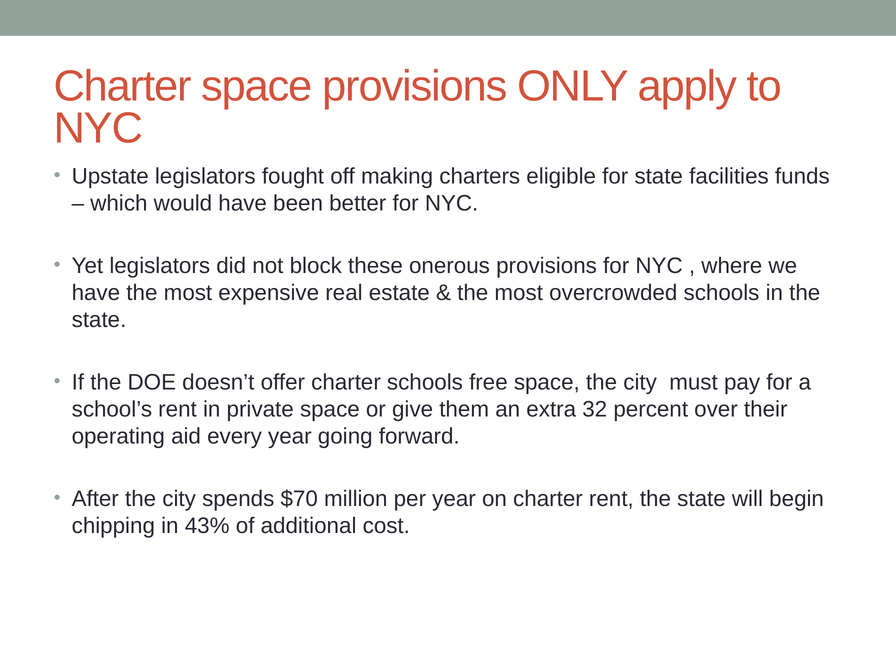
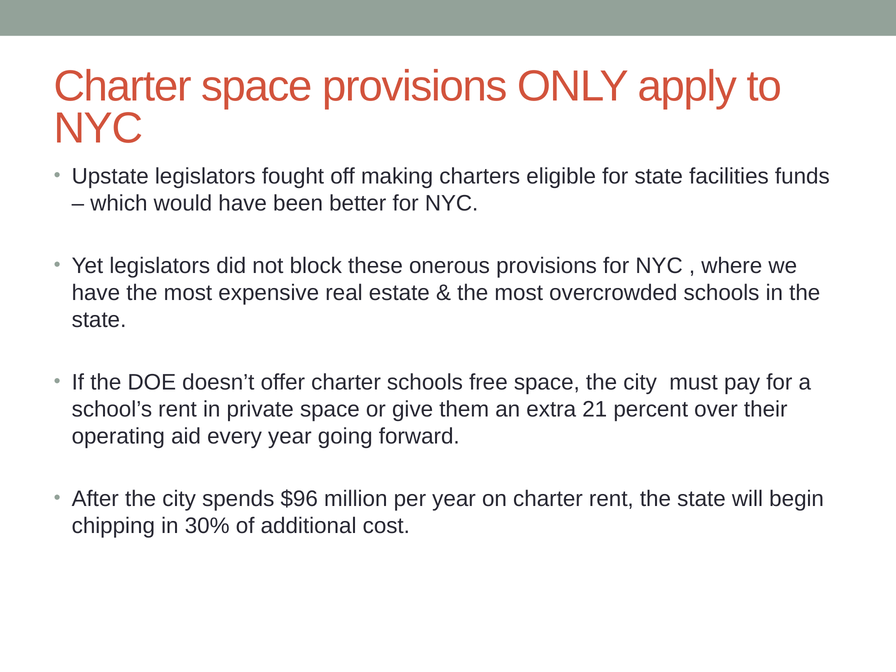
32: 32 -> 21 (595, 409)
$70: $70 -> $96 (299, 499)
43%: 43% -> 30% (207, 526)
